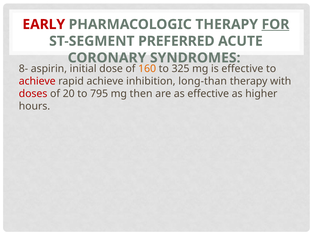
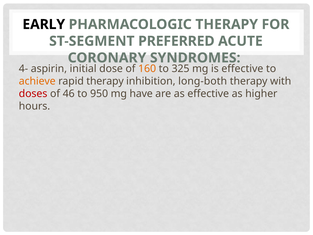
EARLY colour: red -> black (44, 24)
FOR underline: present -> none (275, 24)
8-: 8- -> 4- (23, 69)
achieve colour: red -> orange (37, 81)
rapid achieve: achieve -> therapy (105, 81)
long-than: long-than -> long-both (203, 81)
20: 20 -> 46 (69, 94)
795: 795 -> 950 (99, 94)
then: then -> have (141, 94)
